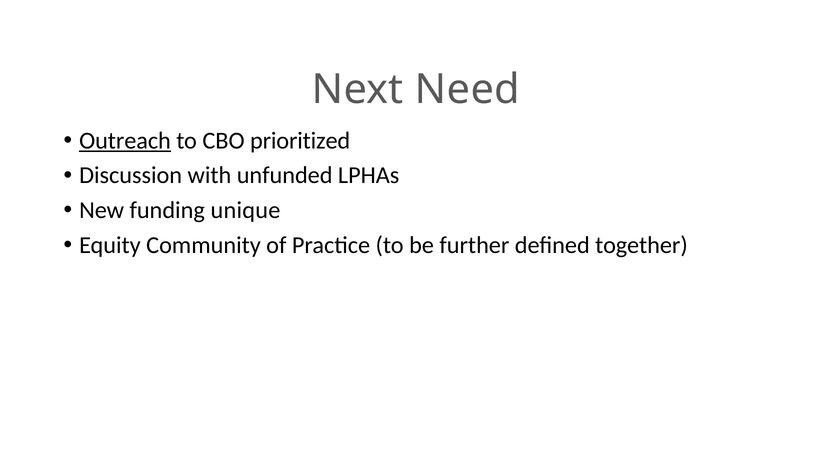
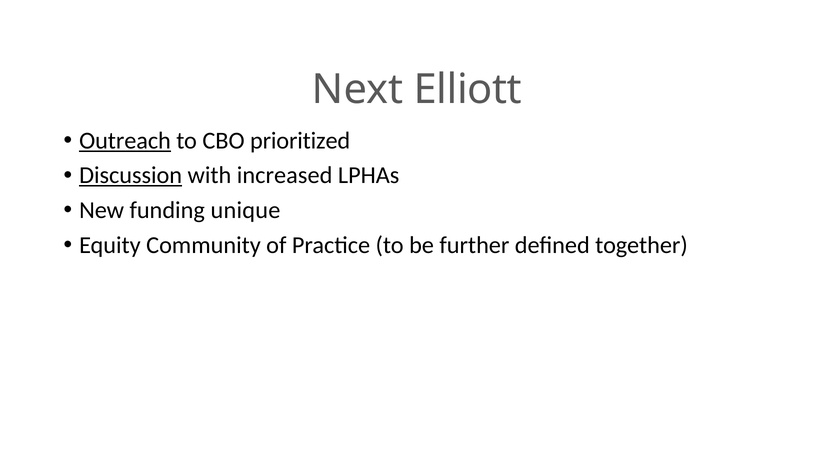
Need: Need -> Elliott (468, 90)
Discussion underline: none -> present (131, 176)
unfunded: unfunded -> increased (285, 176)
